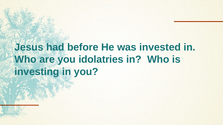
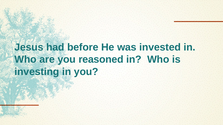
idolatries: idolatries -> reasoned (101, 60)
